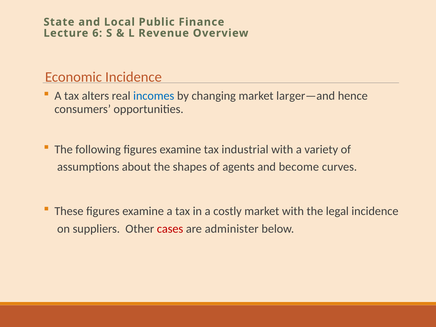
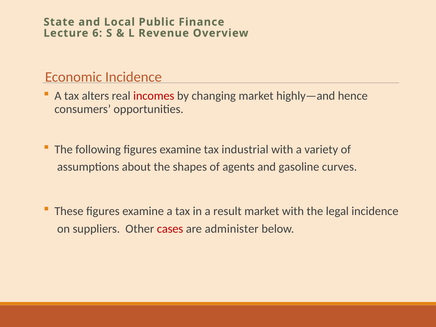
incomes colour: blue -> red (154, 96)
larger—and: larger—and -> highly—and (306, 96)
become: become -> gasoline (299, 167)
costly: costly -> result (227, 211)
